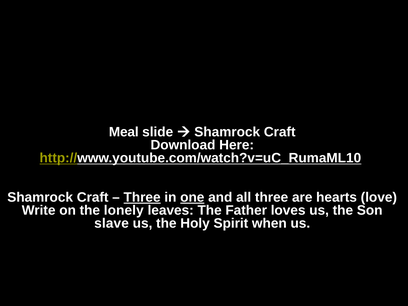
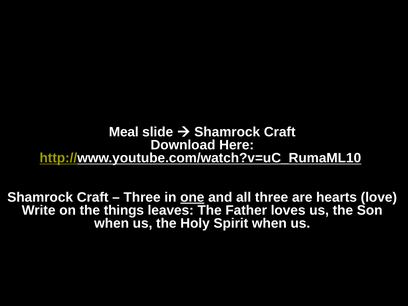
Three underline: present -> none (142, 197)
lonely: lonely -> things (124, 210)
slave: slave -> when (112, 223)
